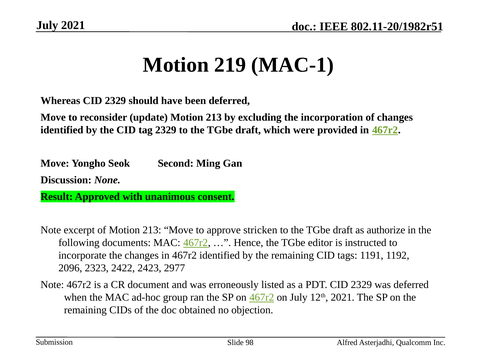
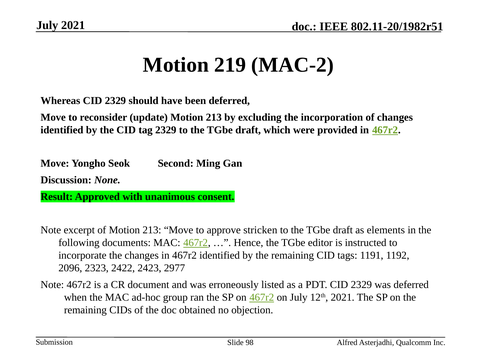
MAC-1: MAC-1 -> MAC-2 (293, 65)
authorize: authorize -> elements (386, 230)
